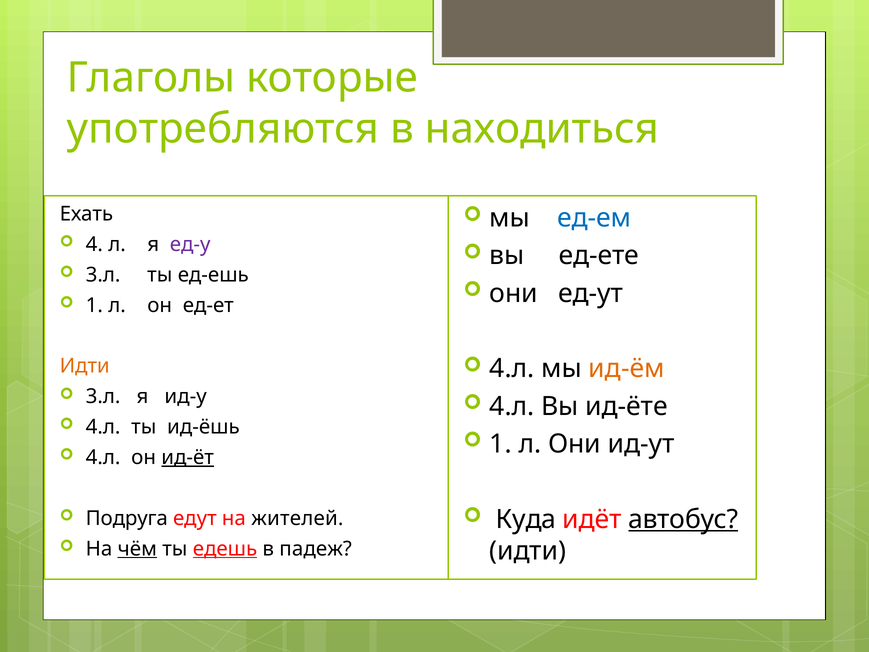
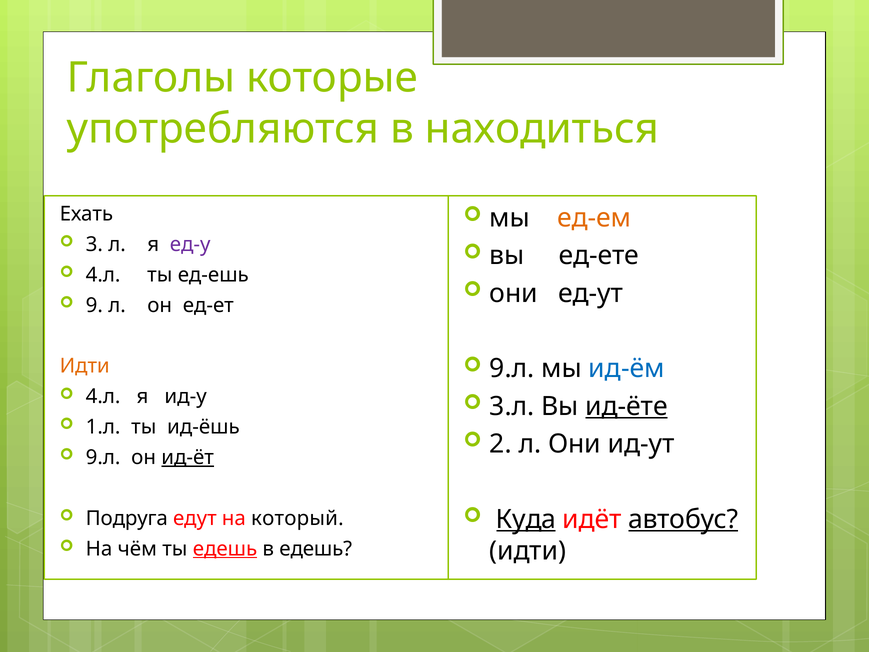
ед-ем colour: blue -> orange (594, 218)
4: 4 -> 3 (94, 244)
3.л: 3.л -> 4.л (103, 275)
1: 1 -> 9 (94, 305)
4.л: 4.л -> 9.л (512, 369)
ид-ём colour: orange -> blue (627, 369)
3.л: 3.л -> 4.л (103, 396)
4.л: 4.л -> 3.л (512, 406)
ид-ёте underline: none -> present (627, 406)
4.л: 4.л -> 1.л (103, 427)
1: 1 -> 2 (501, 444)
4.л: 4.л -> 9.л (103, 457)
Куда underline: none -> present (526, 519)
жителей: жителей -> который (297, 518)
чём underline: present -> none (137, 549)
в падеж: падеж -> едешь (316, 549)
